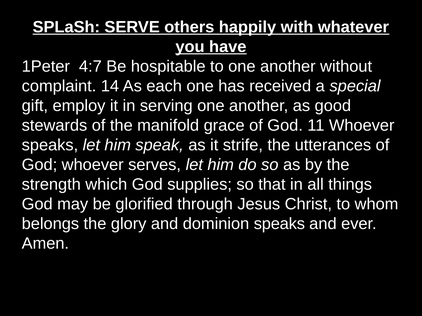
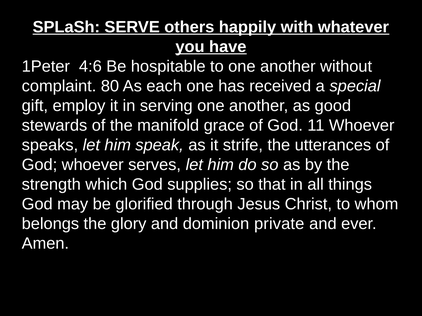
4:7: 4:7 -> 4:6 (90, 67)
14: 14 -> 80 (110, 86)
dominion speaks: speaks -> private (279, 224)
